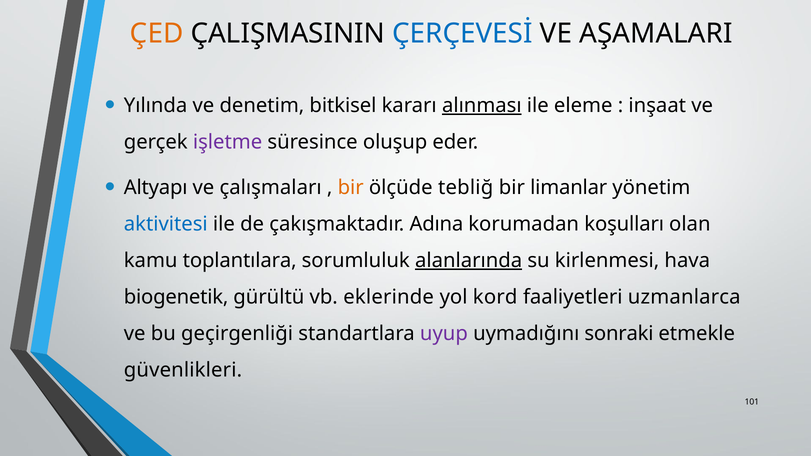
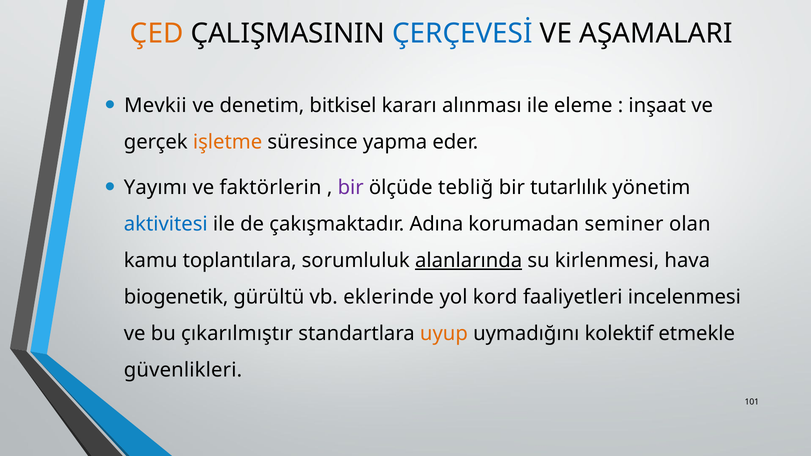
Yılında: Yılında -> Mevkii (155, 106)
alınması underline: present -> none (482, 106)
işletme colour: purple -> orange (228, 142)
oluşup: oluşup -> yapma (395, 142)
Altyapı: Altyapı -> Yayımı (155, 188)
çalışmaları: çalışmaları -> faktörlerin (271, 188)
bir colour: orange -> purple (351, 188)
limanlar: limanlar -> tutarlılık (569, 188)
koşulları: koşulları -> seminer (624, 224)
uzmanlarca: uzmanlarca -> incelenmesi (684, 297)
geçirgenliği: geçirgenliği -> çıkarılmıştır (237, 334)
uyup colour: purple -> orange (444, 334)
sonraki: sonraki -> kolektif (619, 334)
